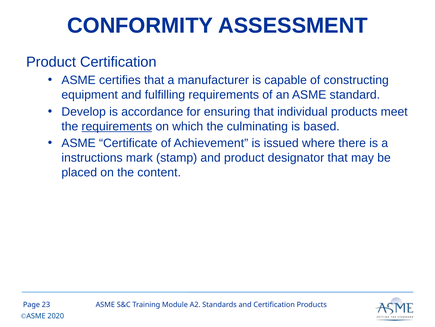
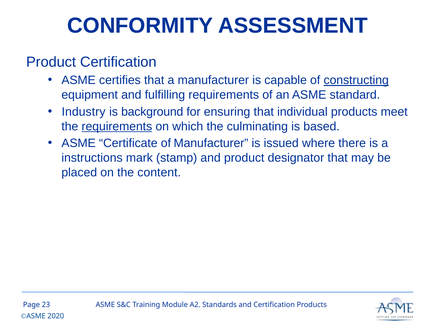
constructing underline: none -> present (356, 80)
Develop: Develop -> Industry (84, 112)
accordance: accordance -> background (152, 112)
of Achievement: Achievement -> Manufacturer (211, 143)
